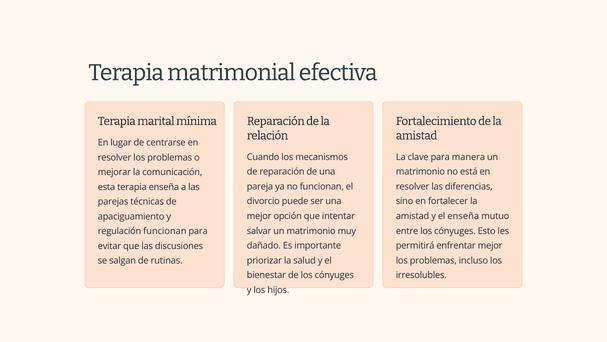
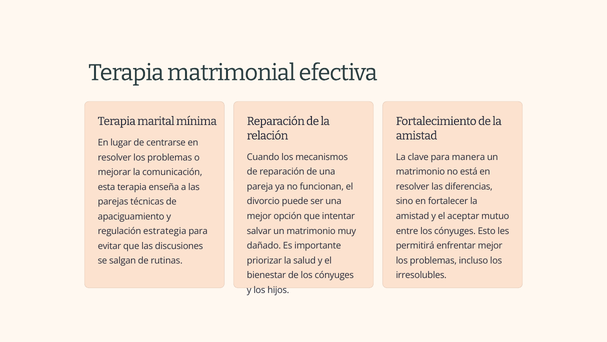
el enseña: enseña -> aceptar (463, 216)
regulación funcionan: funcionan -> estrategia (165, 231)
